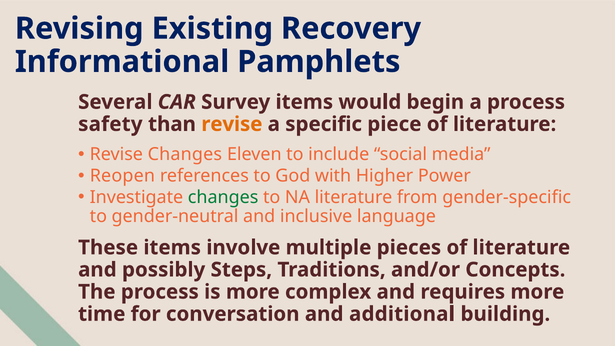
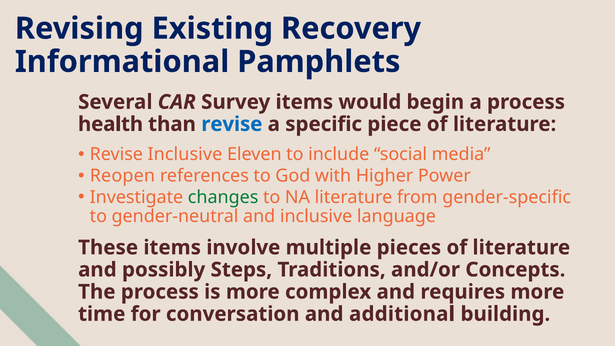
safety: safety -> health (111, 124)
revise colour: orange -> blue (232, 124)
Revise Changes: Changes -> Inclusive (185, 155)
